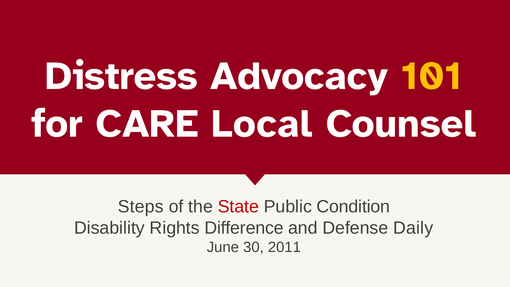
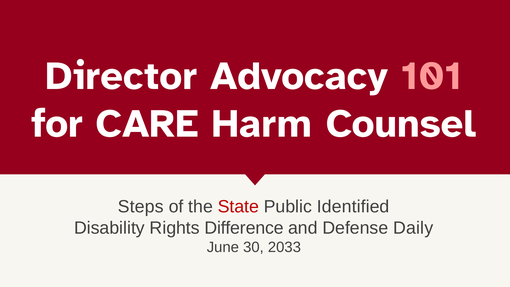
Distress: Distress -> Director (121, 76)
101 colour: yellow -> pink (431, 76)
Local: Local -> Harm (262, 124)
Condition: Condition -> Identified (353, 206)
2011: 2011 -> 2033 (284, 247)
